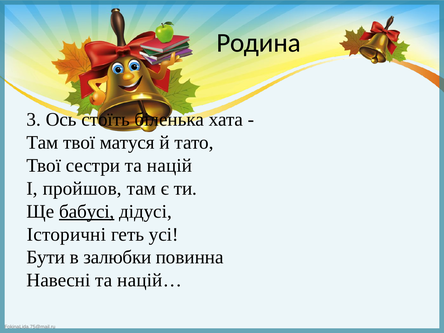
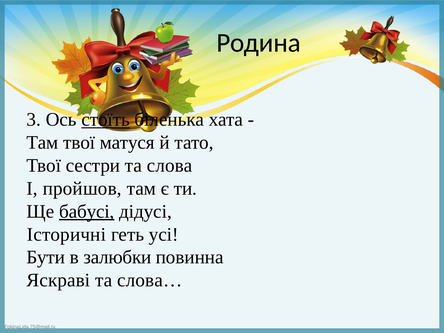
стоїть underline: none -> present (106, 120)
націй: націй -> слова (170, 166)
Навесні: Навесні -> Яскраві (58, 280)
націй…: націй… -> слова… (150, 280)
